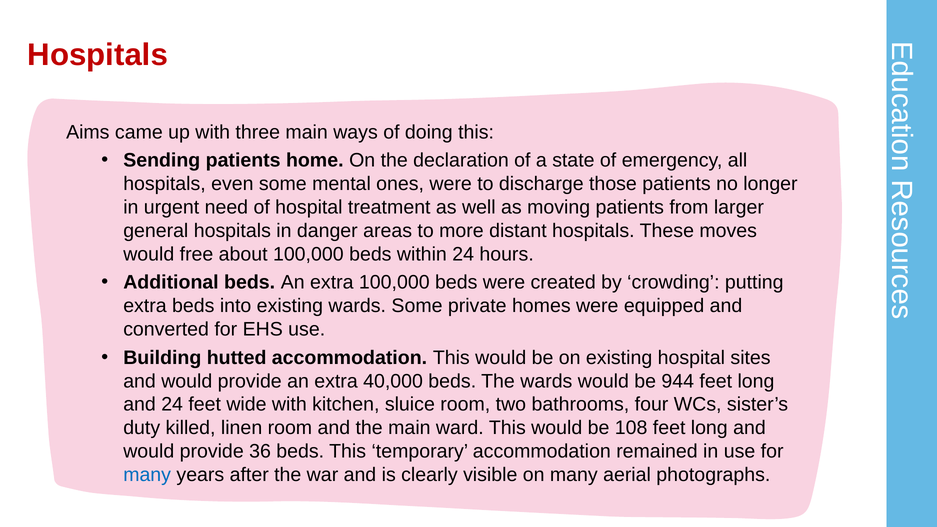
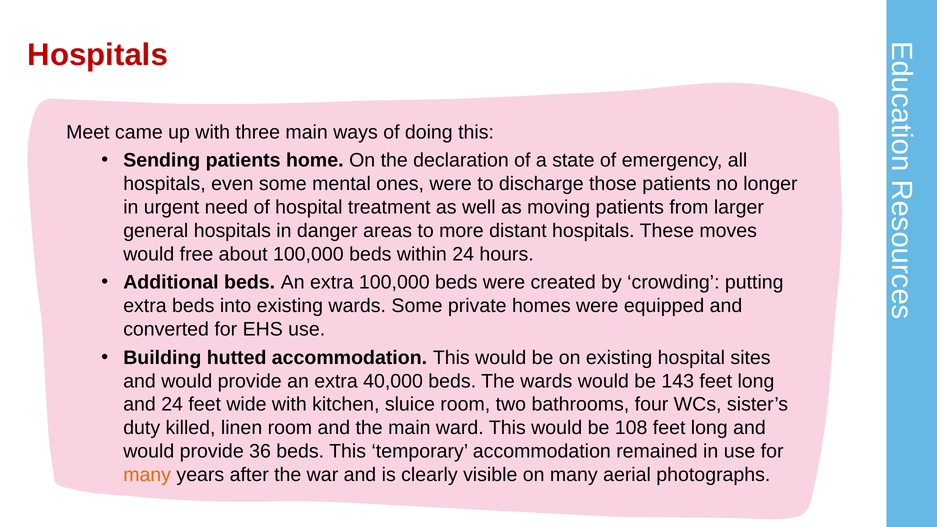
Aims: Aims -> Meet (88, 132)
944: 944 -> 143 (678, 381)
many colour: blue -> orange (147, 475)
